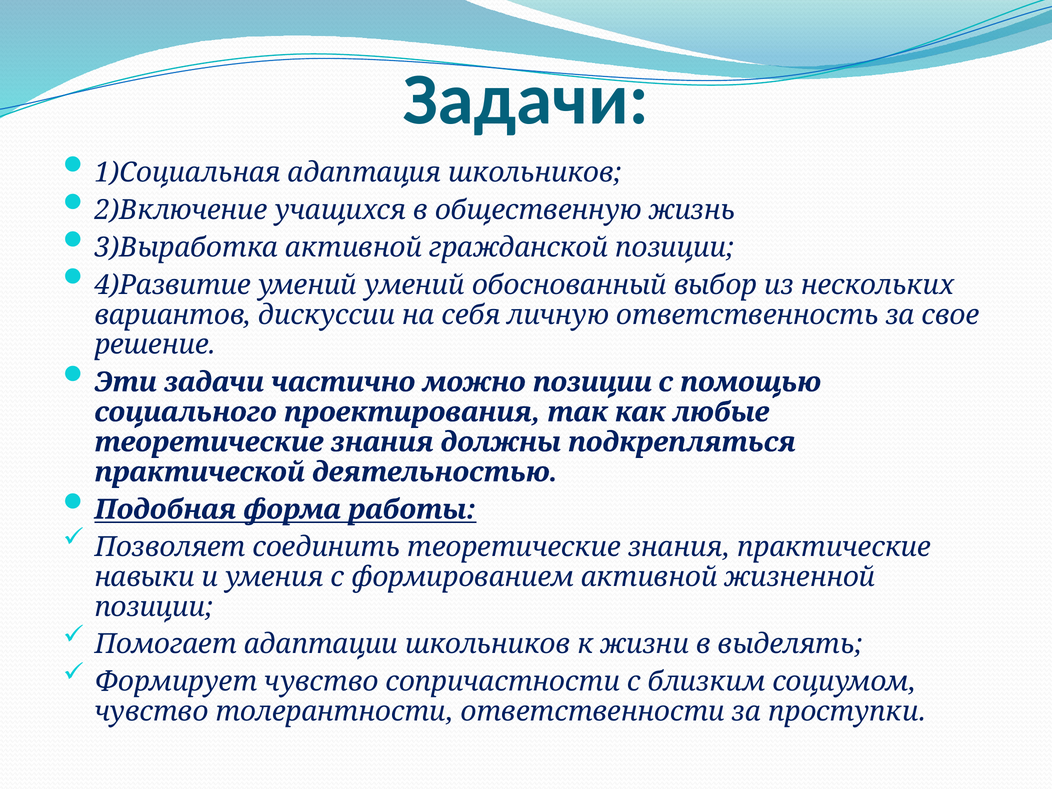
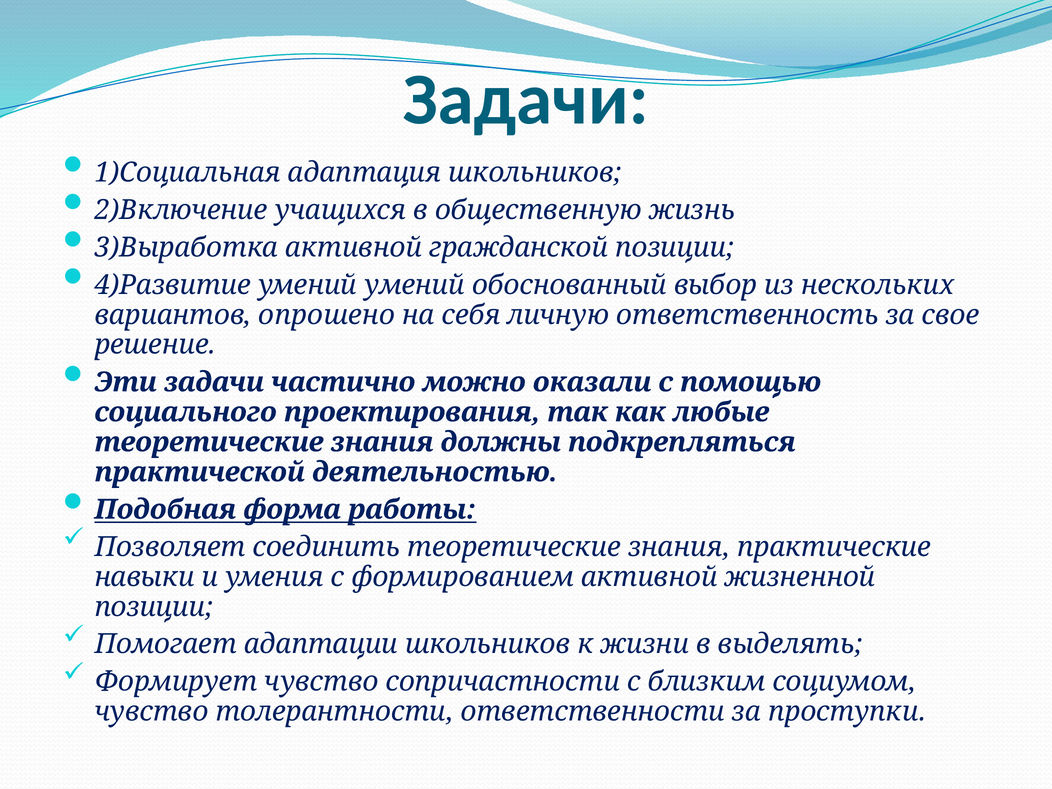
дискуссии: дискуссии -> опрошено (327, 315)
можно позиции: позиции -> оказали (592, 382)
